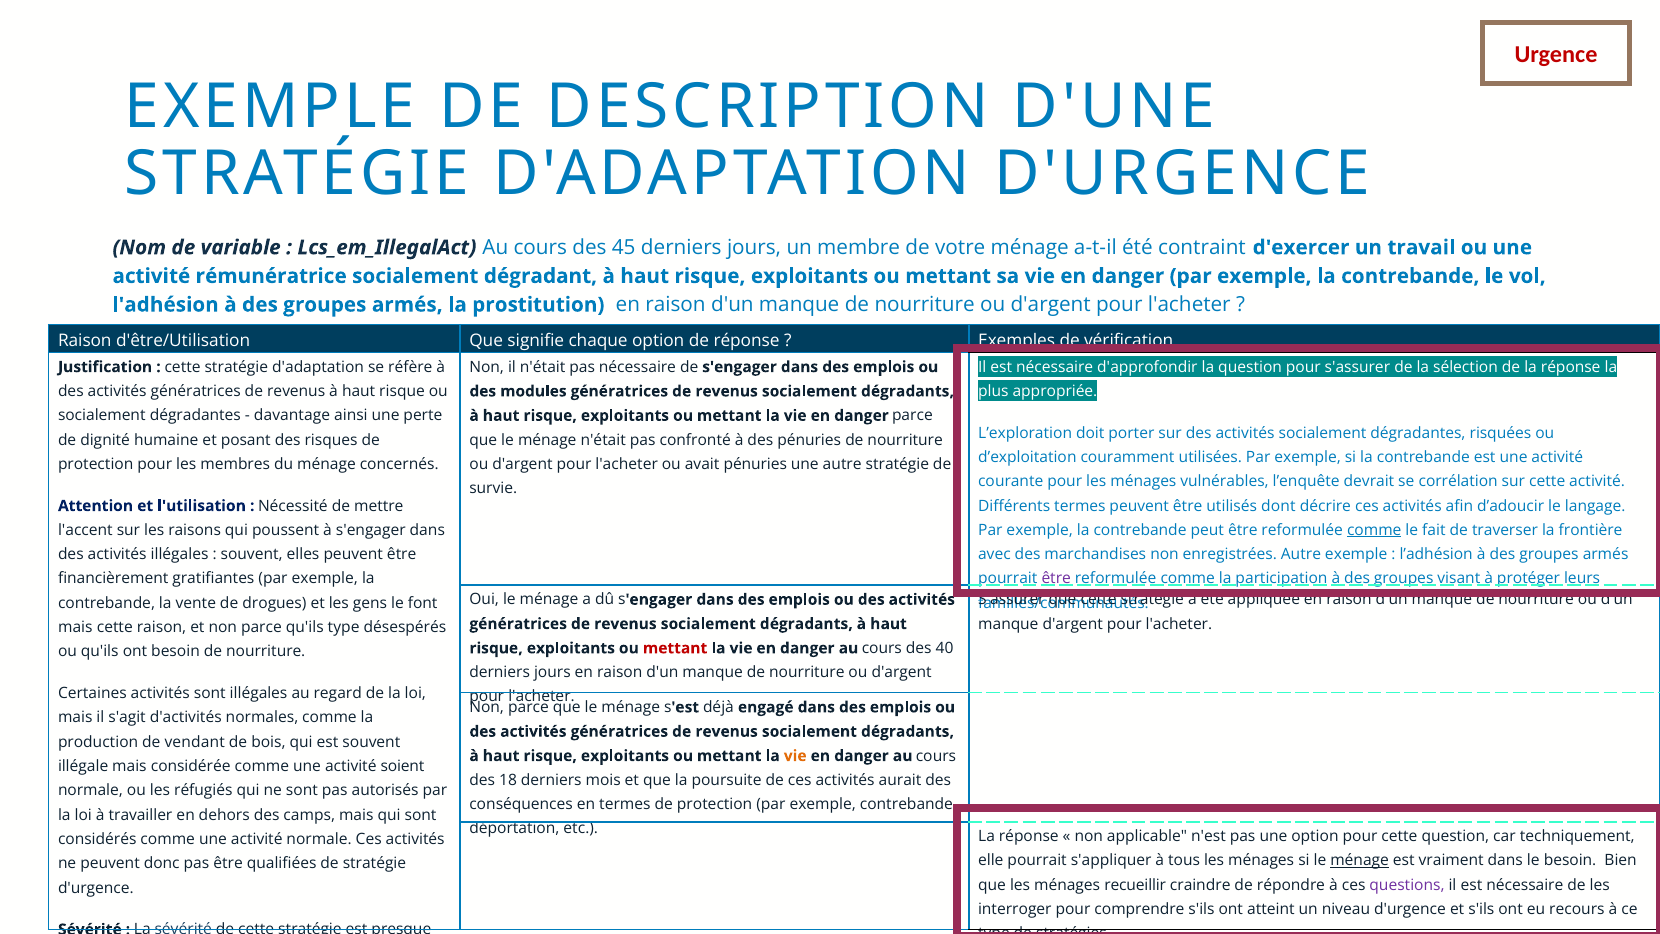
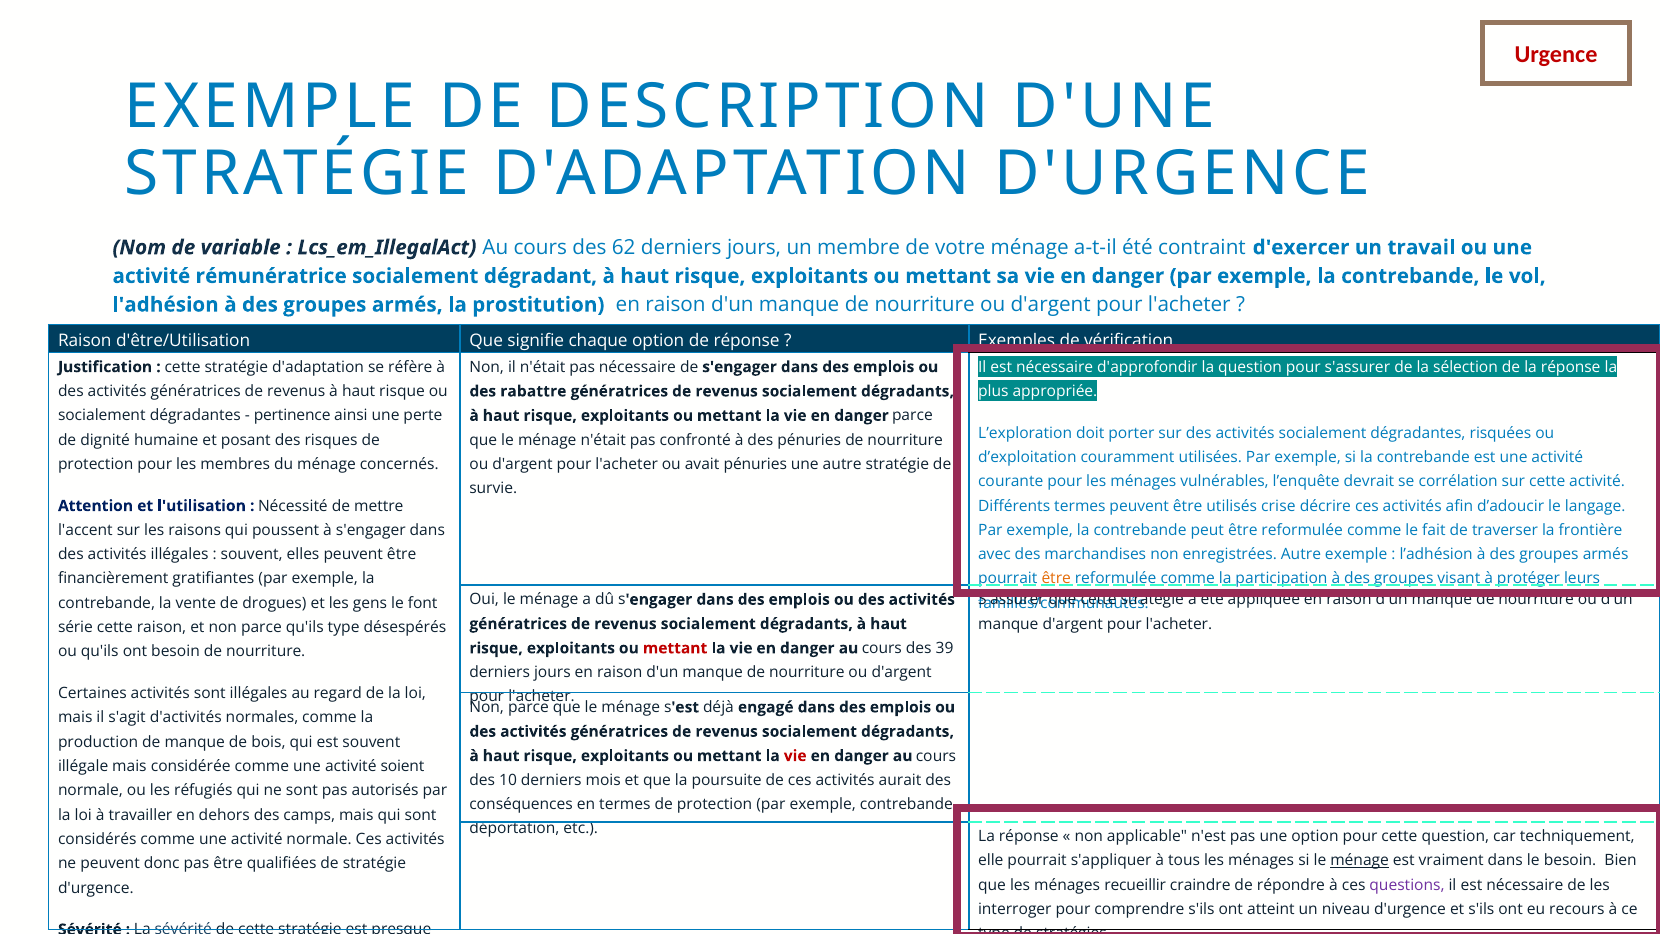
45: 45 -> 62 (624, 247)
modules: modules -> rabattre (533, 391)
davantage: davantage -> pertinence (292, 416)
dont: dont -> crise (1278, 506)
comme underline: present -> none (1374, 530)
être colour: purple -> orange (1056, 579)
mais: mais -> série (75, 627)
40: 40 -> 39 (945, 648)
de vendant: vendant -> manque (195, 742)
vie colour: orange -> red (795, 756)
18: 18 -> 10 (508, 780)
